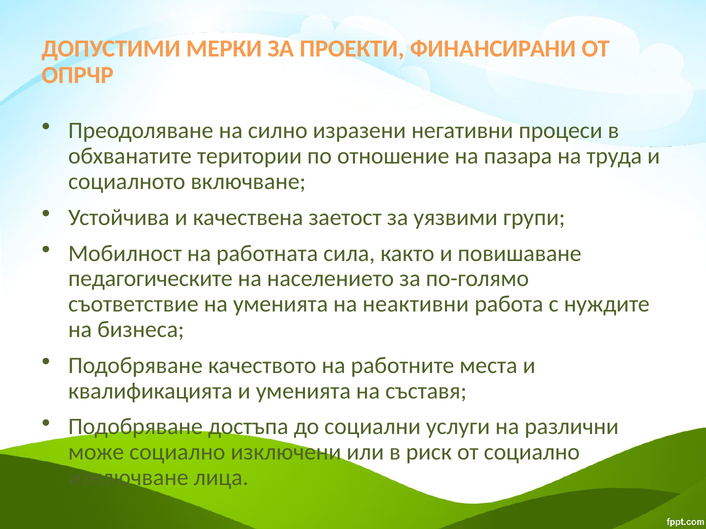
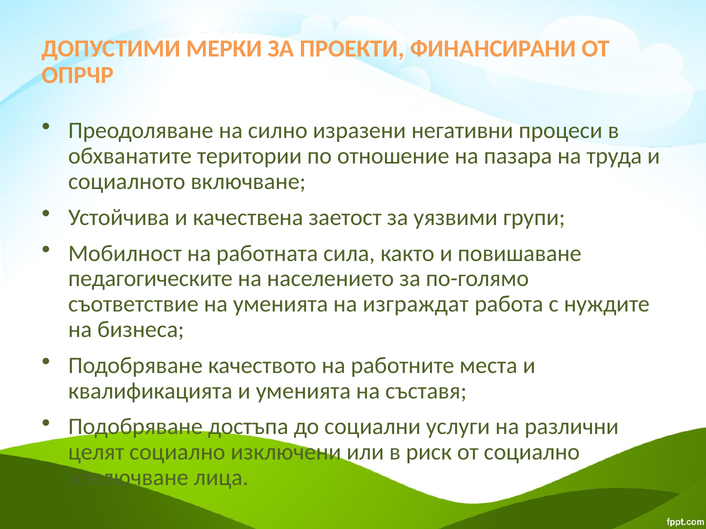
неактивни: неактивни -> изграждат (416, 304)
може: може -> целят (96, 452)
